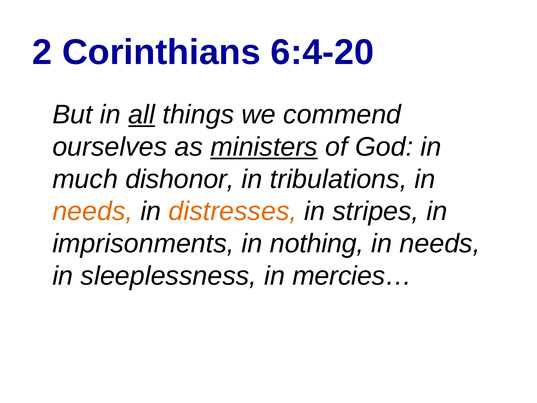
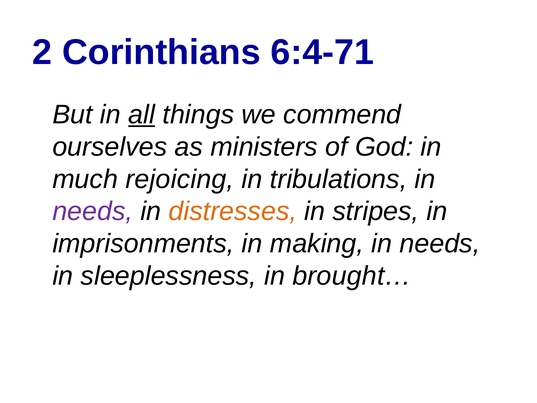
6:4-20: 6:4-20 -> 6:4-71 (322, 52)
ministers underline: present -> none (264, 147)
dishonor: dishonor -> rejoicing (180, 179)
needs colour: orange -> purple (93, 211)
nothing: nothing -> making (317, 244)
mercies…: mercies… -> brought… (352, 276)
